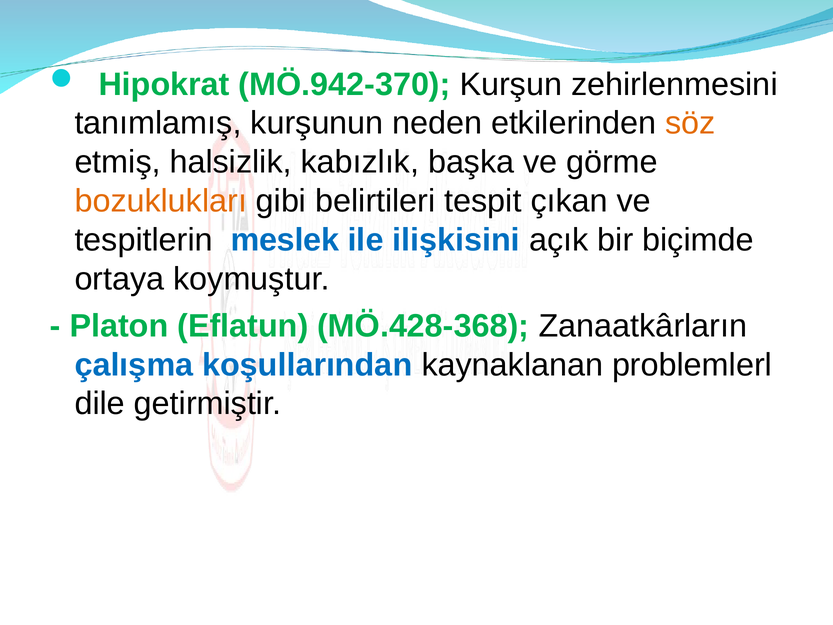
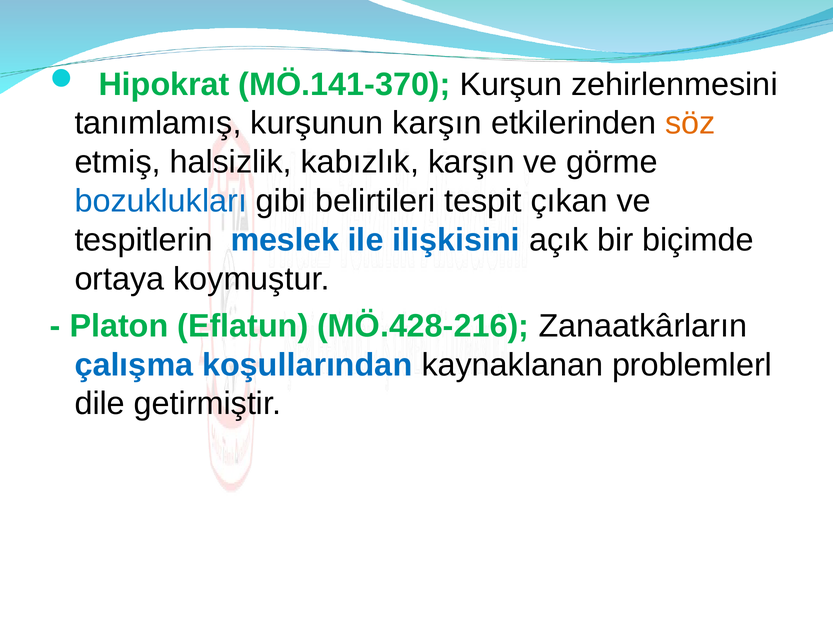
MÖ.942-370: MÖ.942-370 -> MÖ.141-370 (345, 84)
kurşunun neden: neden -> karşın (437, 123)
kabızlık başka: başka -> karşın (471, 162)
bozuklukları colour: orange -> blue (161, 201)
MÖ.428-368: MÖ.428-368 -> MÖ.428-216 (423, 326)
